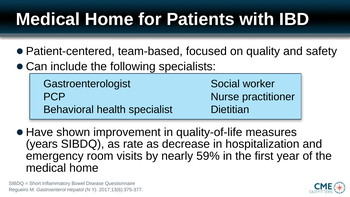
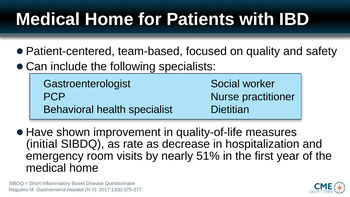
years: years -> initial (42, 144)
59%: 59% -> 51% (208, 156)
